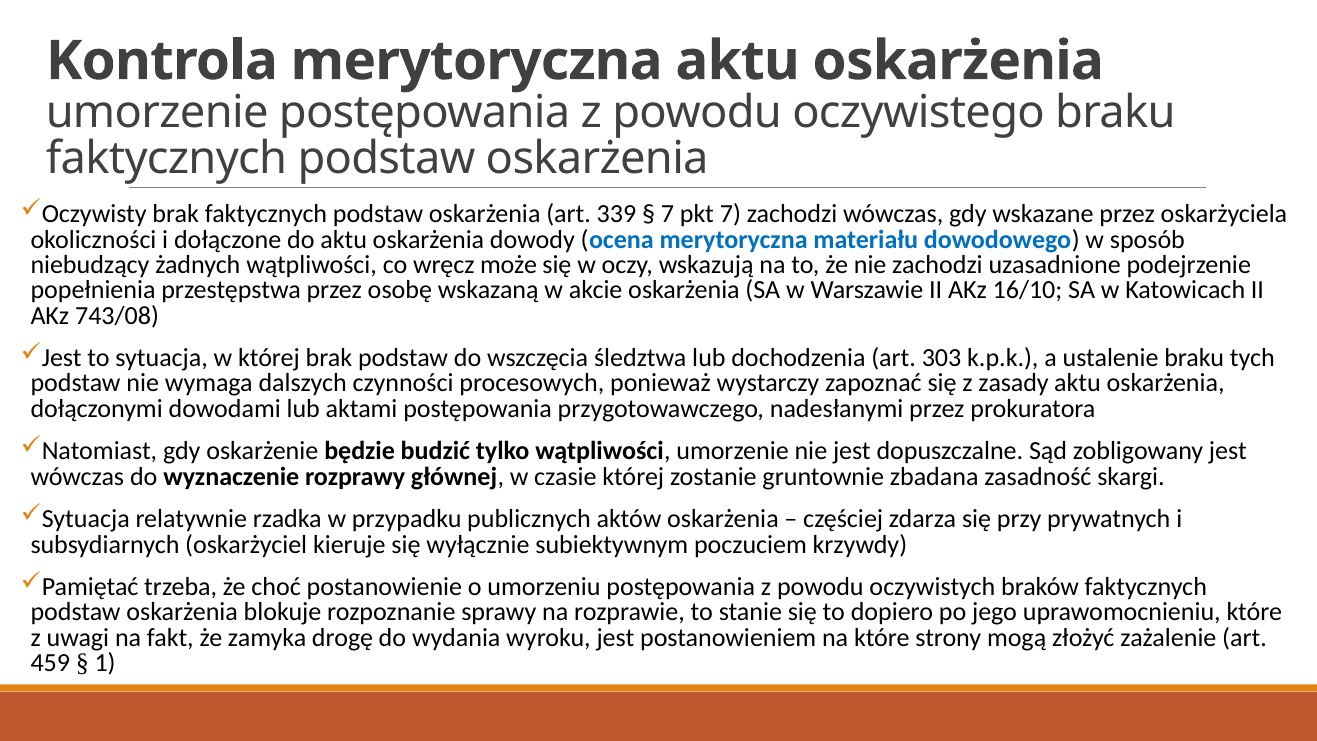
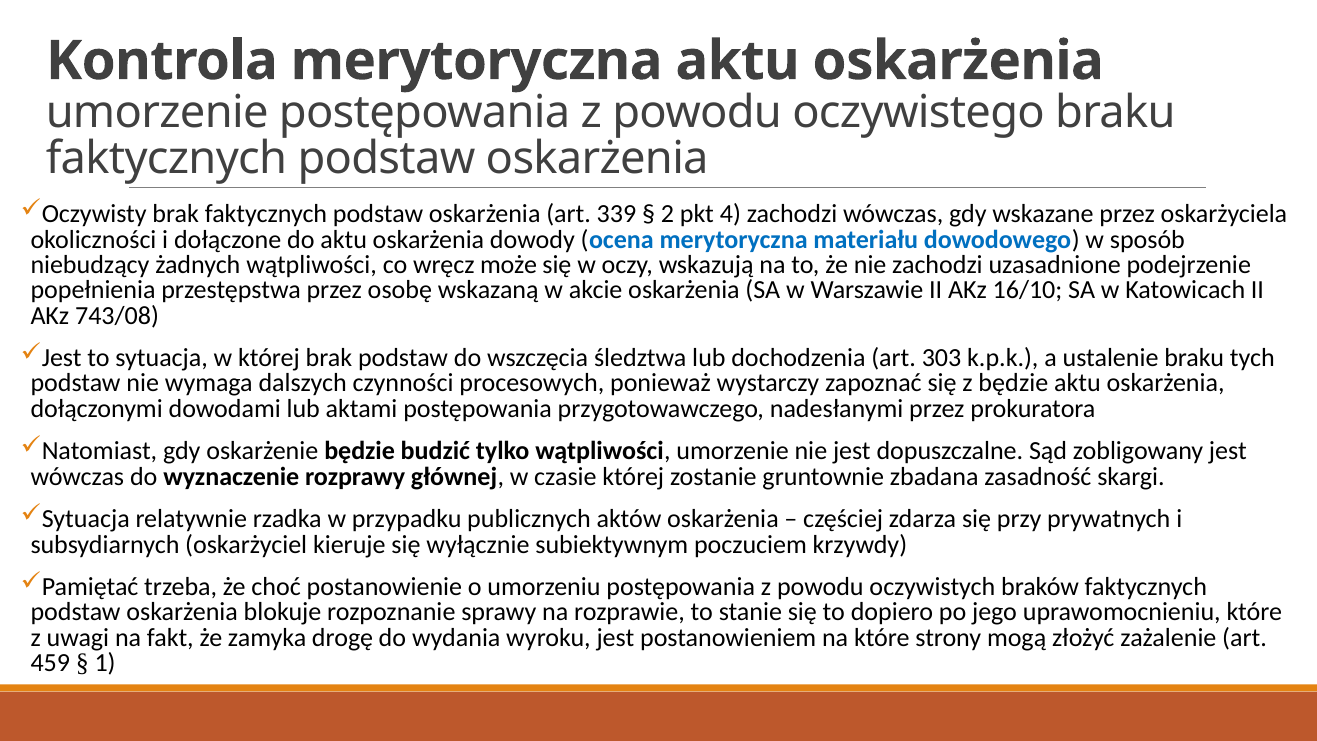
7: 7 -> 2 (668, 214)
pkt 7: 7 -> 4 (730, 214)
z zasady: zasady -> będzie (1013, 383)
